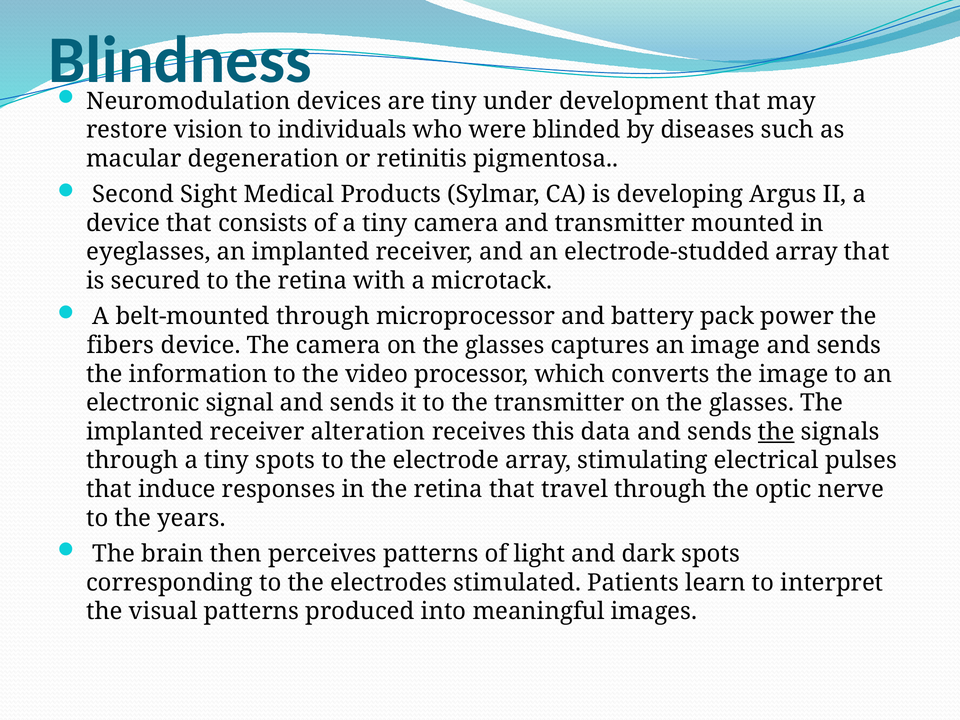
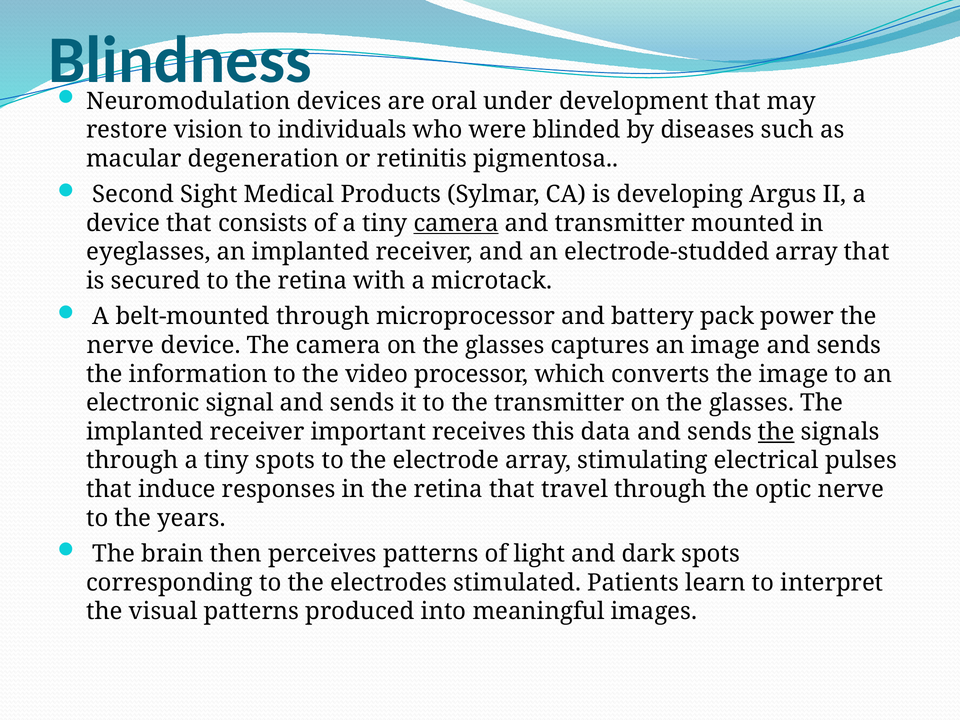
are tiny: tiny -> oral (454, 101)
camera underline: none -> present (456, 223)
fibers: fibers -> nerve (120, 345)
alteration: alteration -> important (368, 432)
